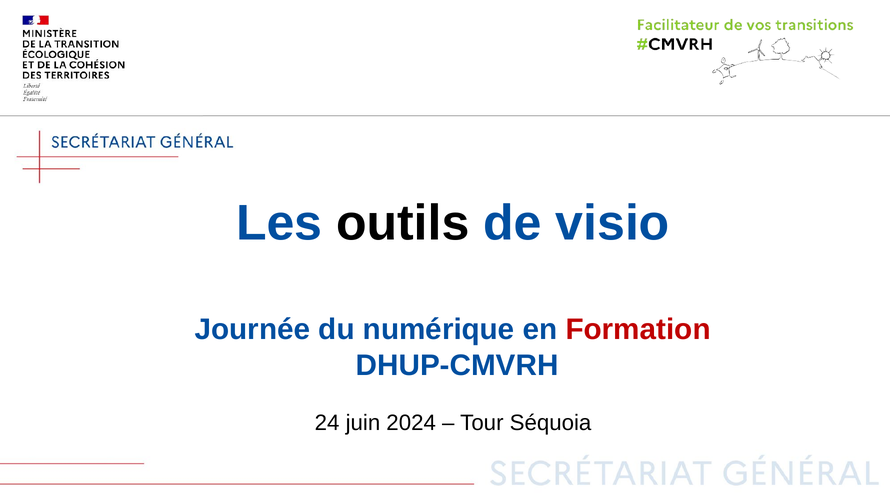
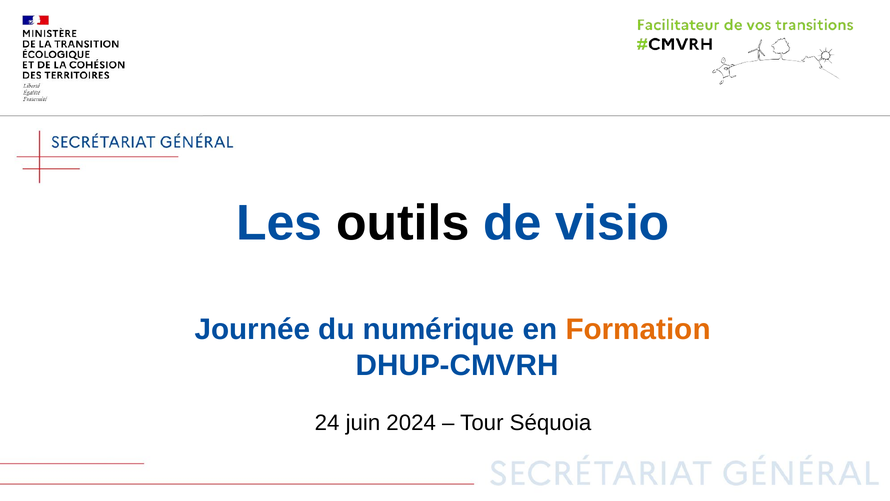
Formation colour: red -> orange (638, 329)
